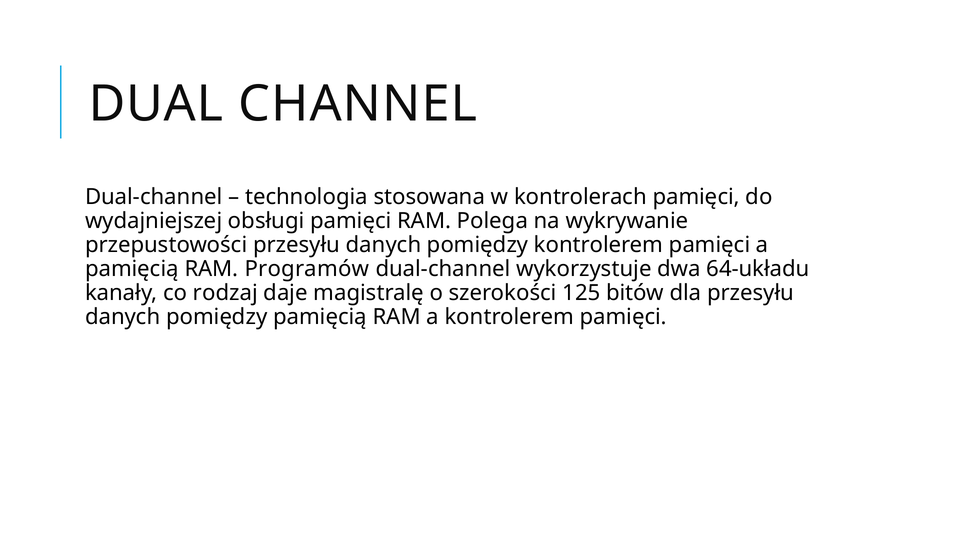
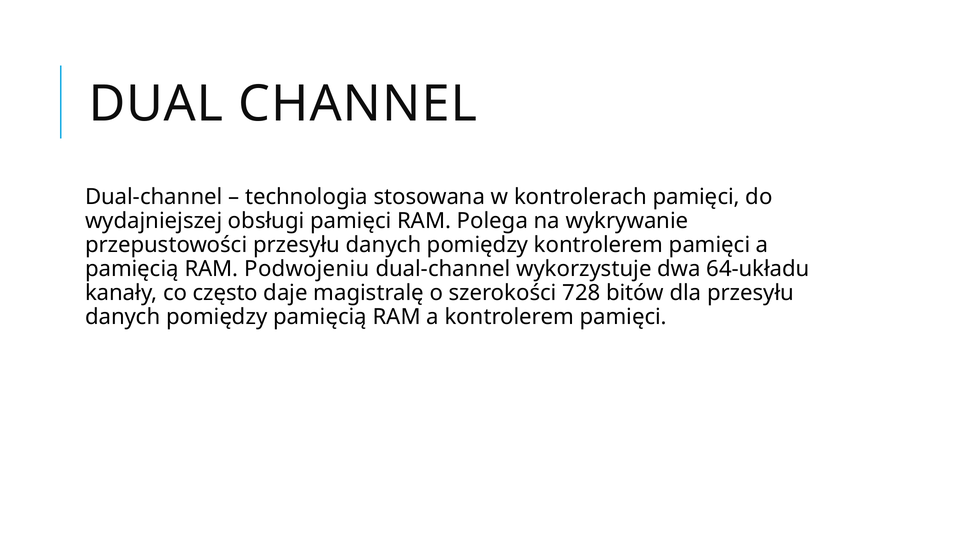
Programów: Programów -> Podwojeniu (307, 269)
rodzaj: rodzaj -> często (225, 293)
125: 125 -> 728 (581, 293)
